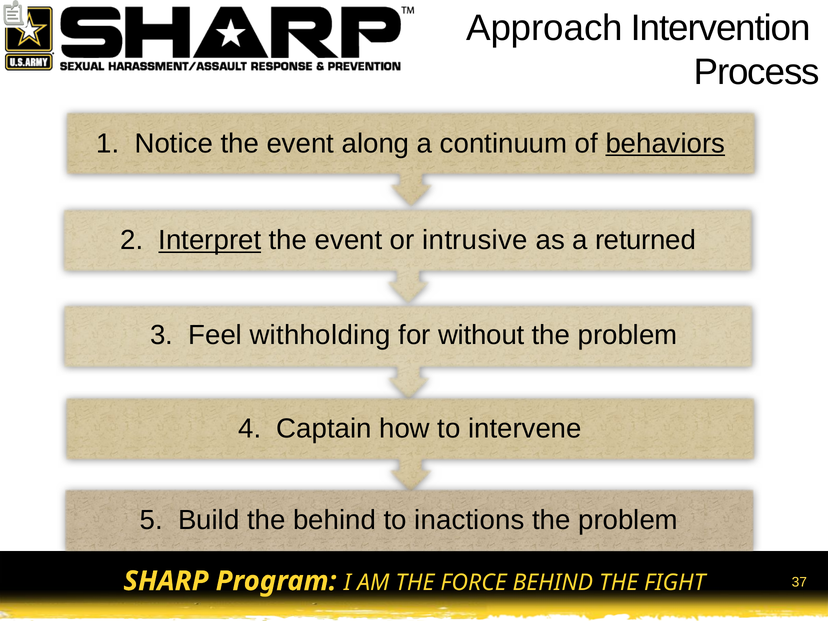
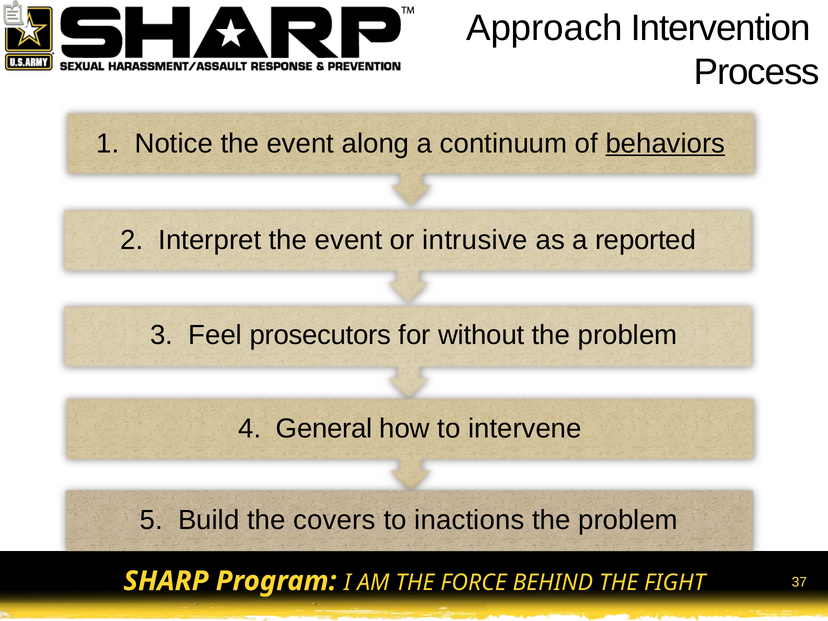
Interpret underline: present -> none (210, 240)
returned: returned -> reported (645, 240)
withholding: withholding -> prosecutors (320, 335)
Captain: Captain -> General (324, 429)
the behind: behind -> covers (334, 520)
